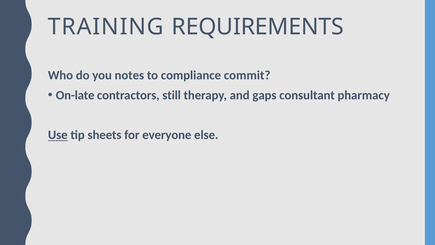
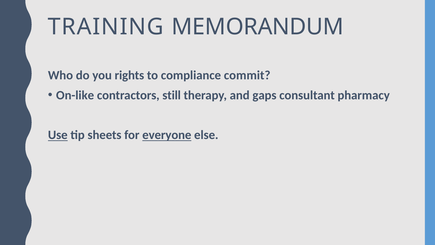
REQUIREMENTS: REQUIREMENTS -> MEMORANDUM (258, 27)
notes: notes -> rights (129, 75)
On-late: On-late -> On-like (75, 95)
everyone underline: none -> present (167, 135)
